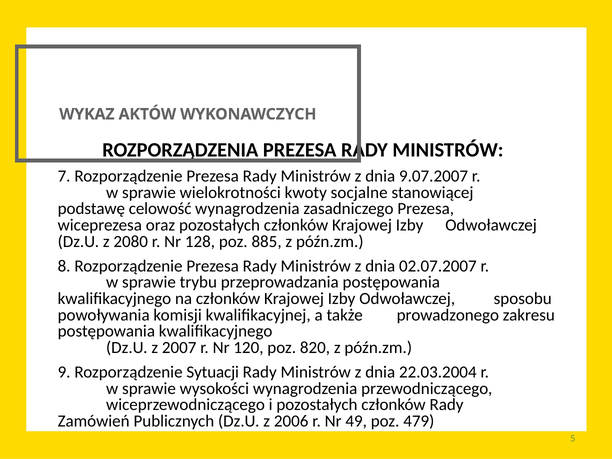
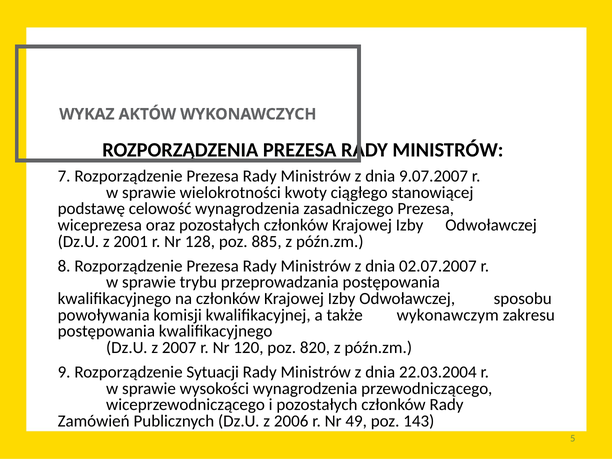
socjalne: socjalne -> ciągłego (359, 192)
2080: 2080 -> 2001 (131, 241)
prowadzonego: prowadzonego -> wykonawczym (448, 315)
479: 479 -> 143 (419, 421)
